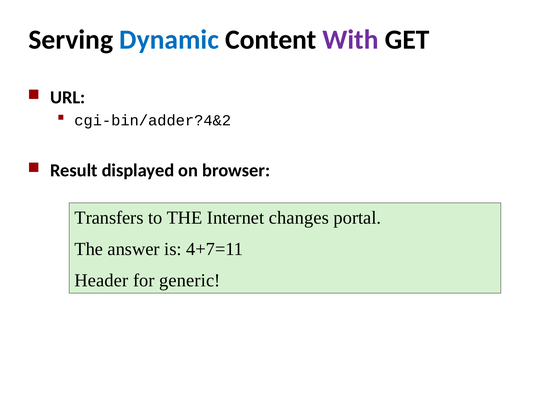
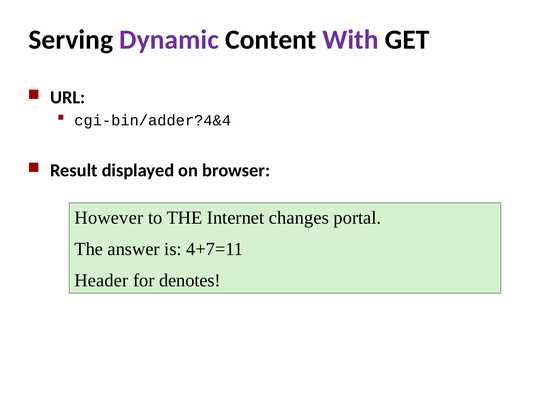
Dynamic colour: blue -> purple (169, 40)
cgi-bin/adder?4&2: cgi-bin/adder?4&2 -> cgi-bin/adder?4&4 (153, 120)
Transfers: Transfers -> However (109, 218)
generic: generic -> denotes (190, 280)
